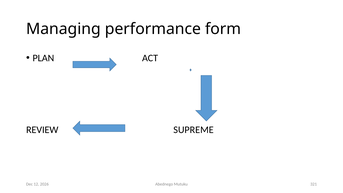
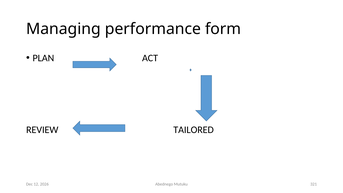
SUPREME: SUPREME -> TAILORED (194, 130)
